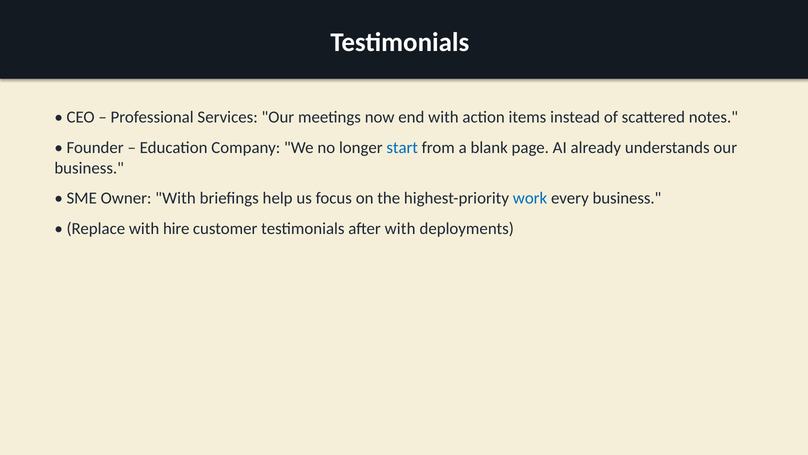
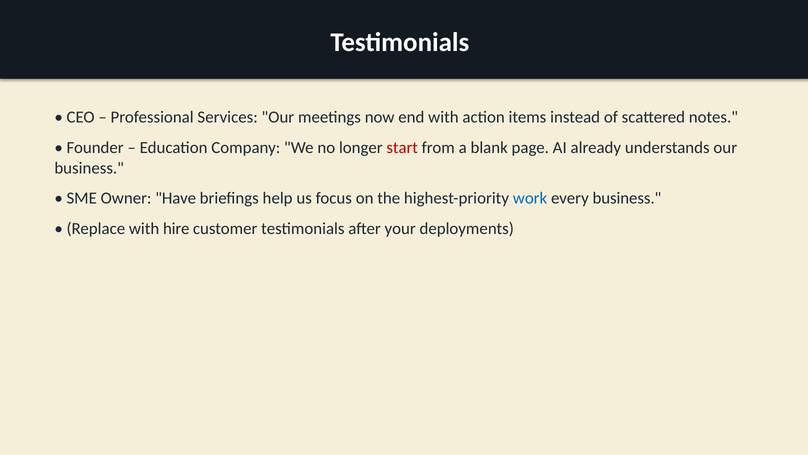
start colour: blue -> red (402, 148)
Owner With: With -> Have (176, 198)
after with: with -> your (400, 228)
